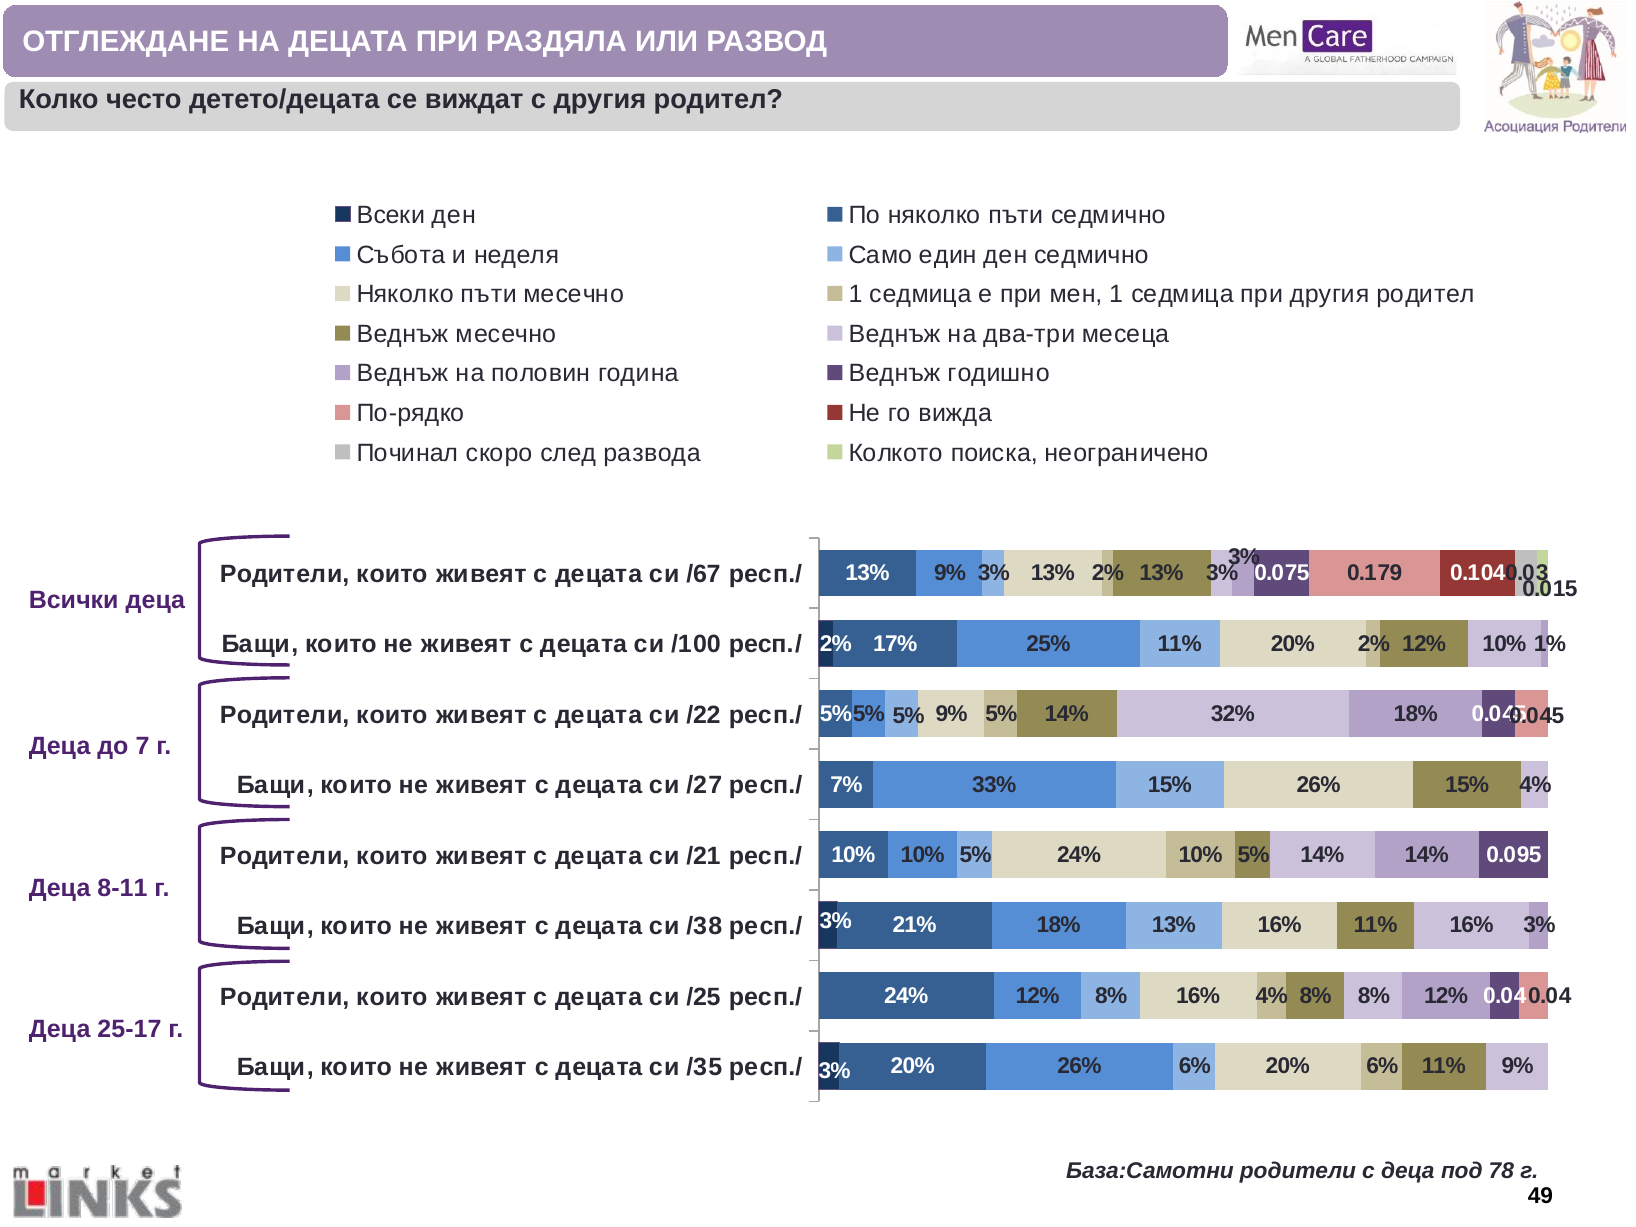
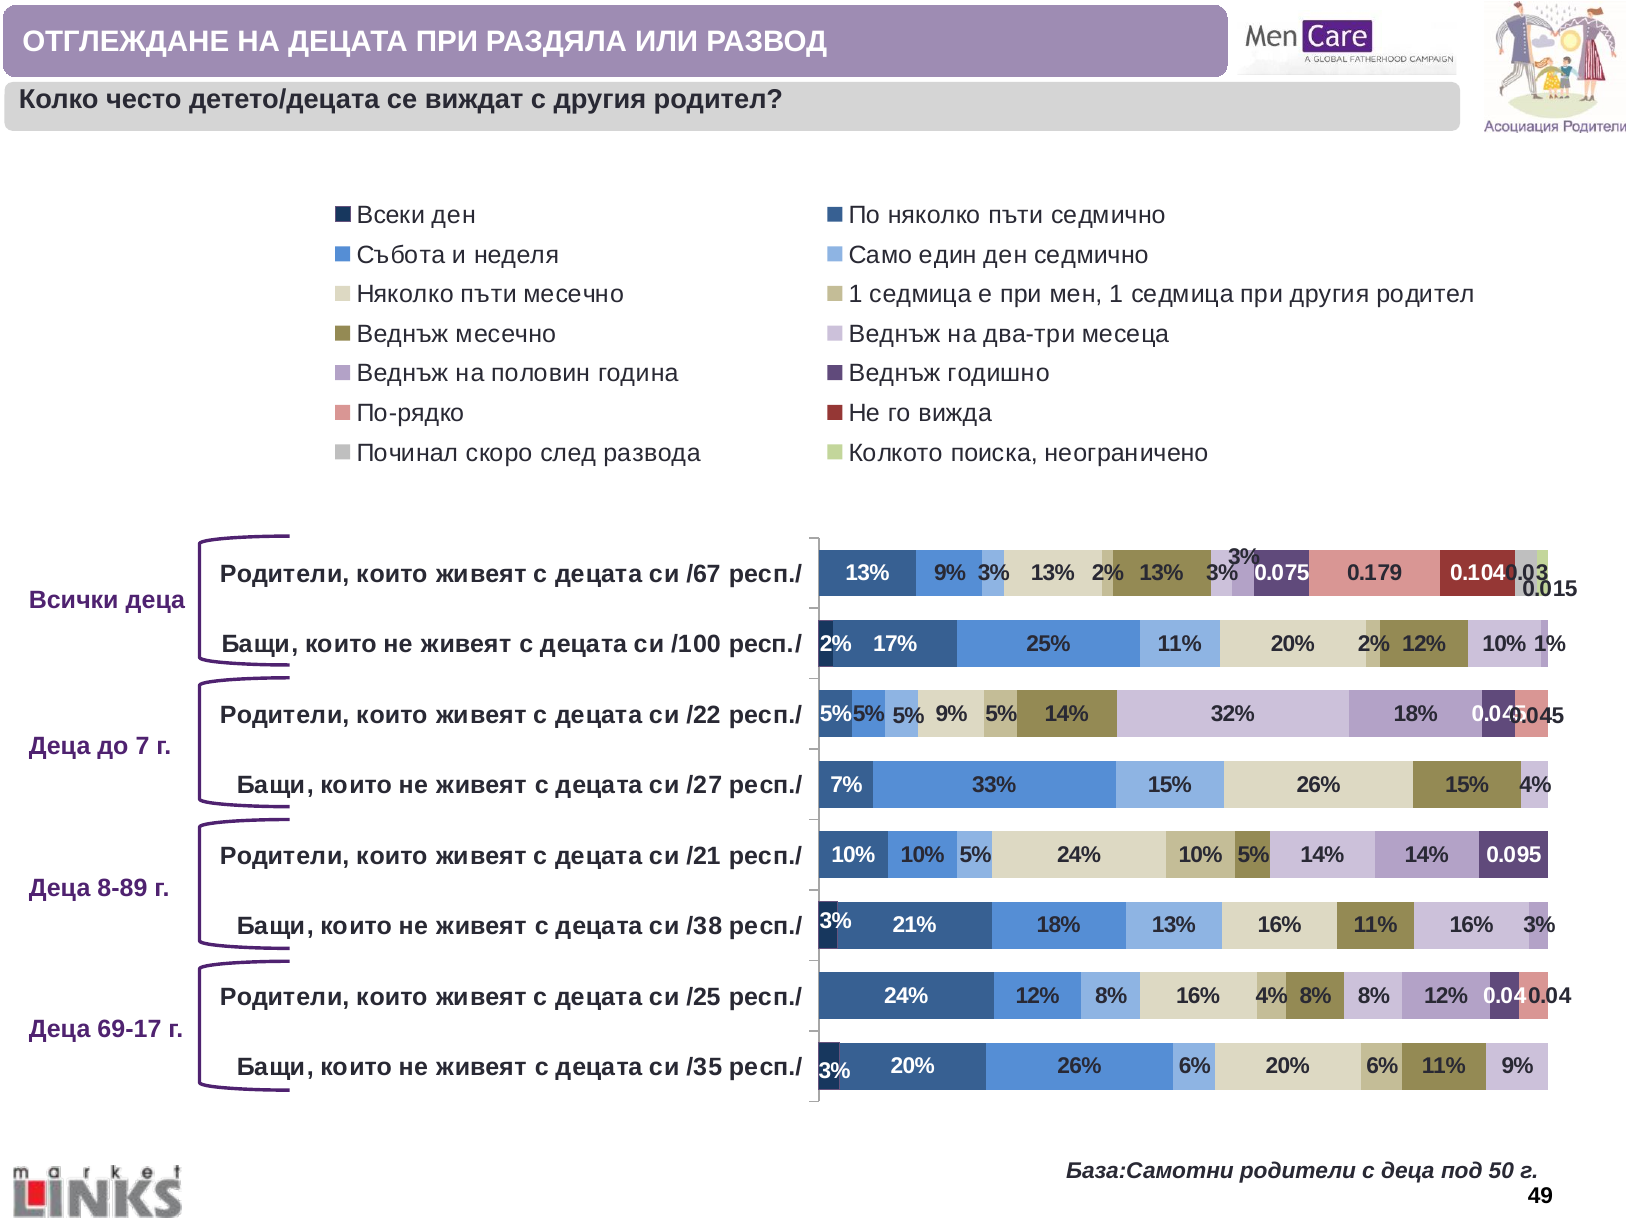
8-11: 8-11 -> 8-89 (122, 888)
25-17: 25-17 -> 69-17 (129, 1029)
78: 78 -> 50 (1501, 1171)
